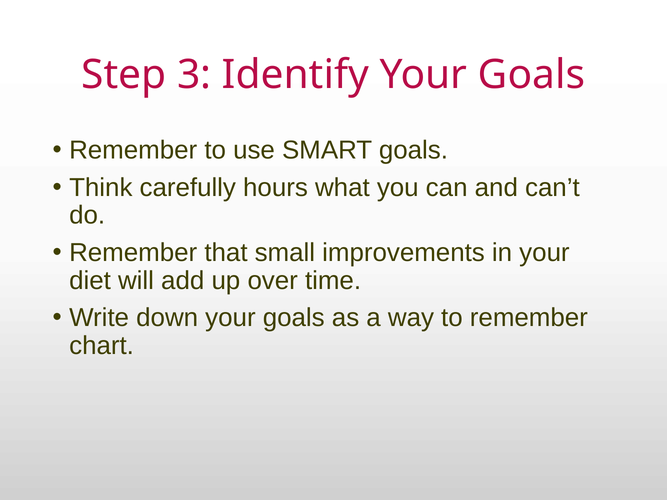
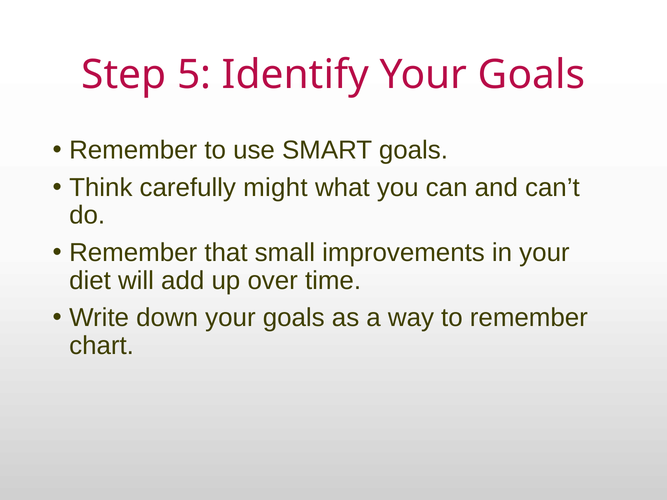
3: 3 -> 5 (194, 75)
hours: hours -> might (275, 188)
